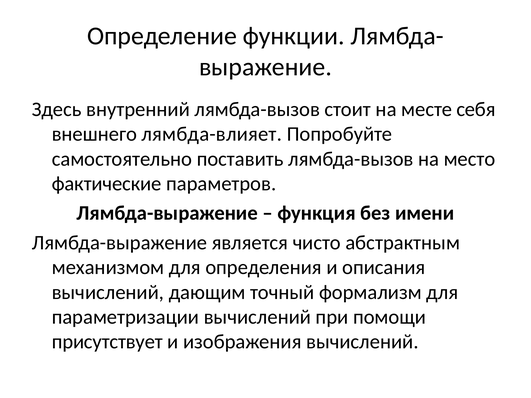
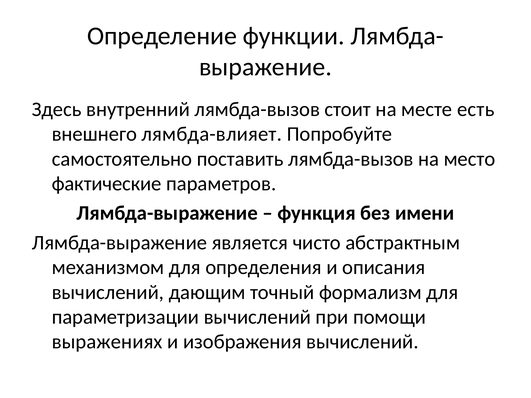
себя: себя -> есть (476, 109)
присутствует: присутствует -> выражениях (107, 342)
